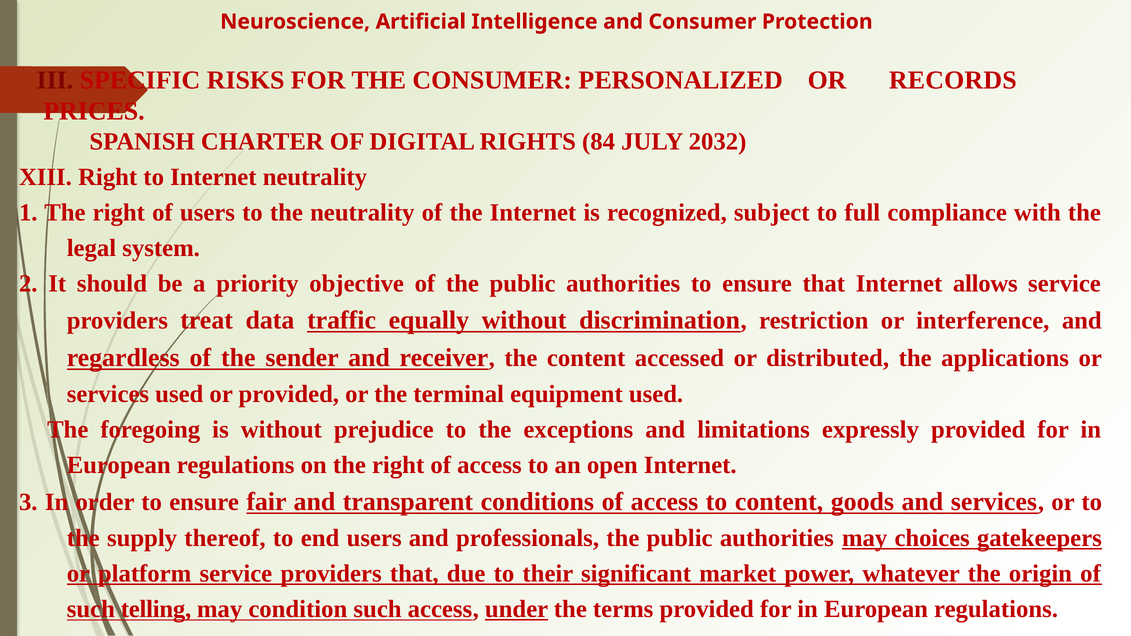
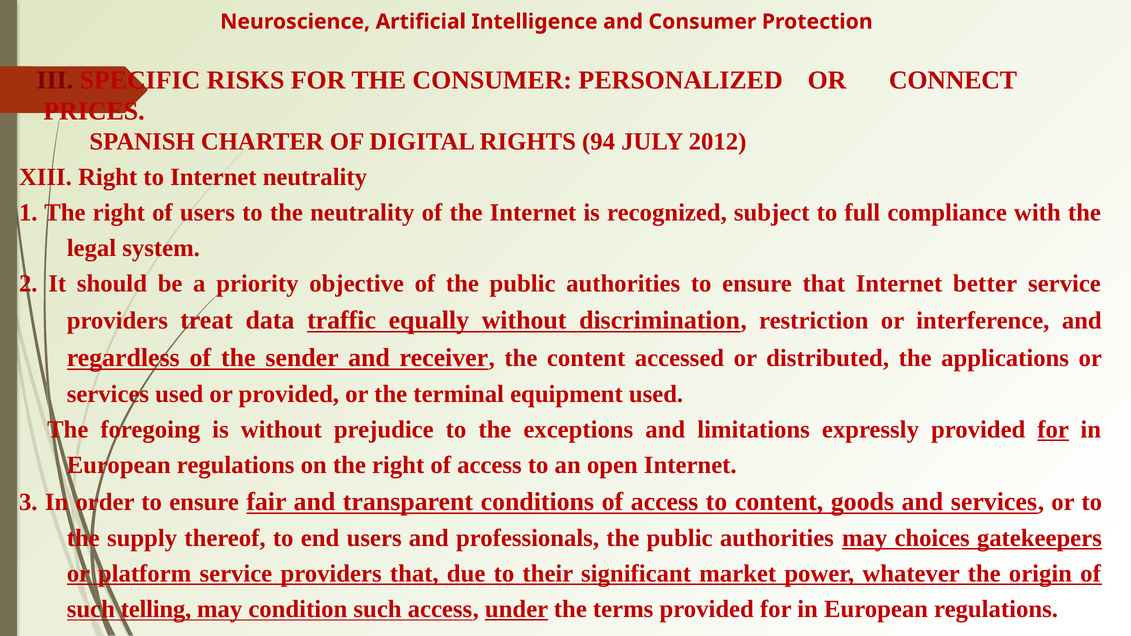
RECORDS: RECORDS -> CONNECT (953, 80)
84: 84 -> 94 (599, 141)
2032: 2032 -> 2012 (718, 141)
allows: allows -> better (985, 284)
for underline: none -> present (1053, 430)
